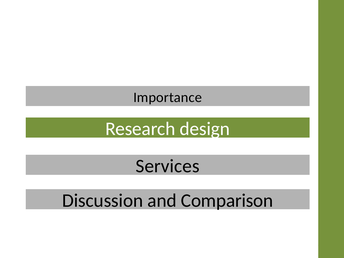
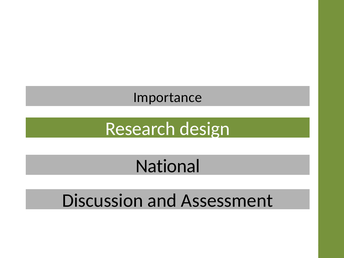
Services: Services -> National (168, 166)
Comparison: Comparison -> Assessment (227, 201)
